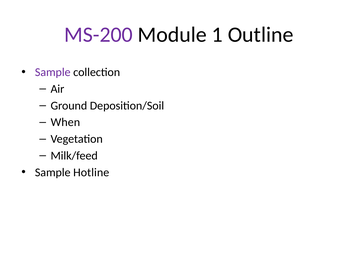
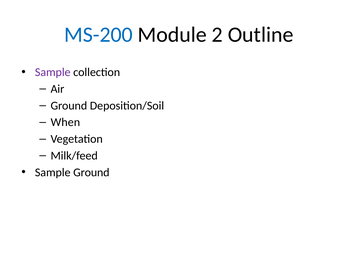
MS-200 colour: purple -> blue (98, 35)
1: 1 -> 2 (217, 35)
Sample Hotline: Hotline -> Ground (91, 173)
